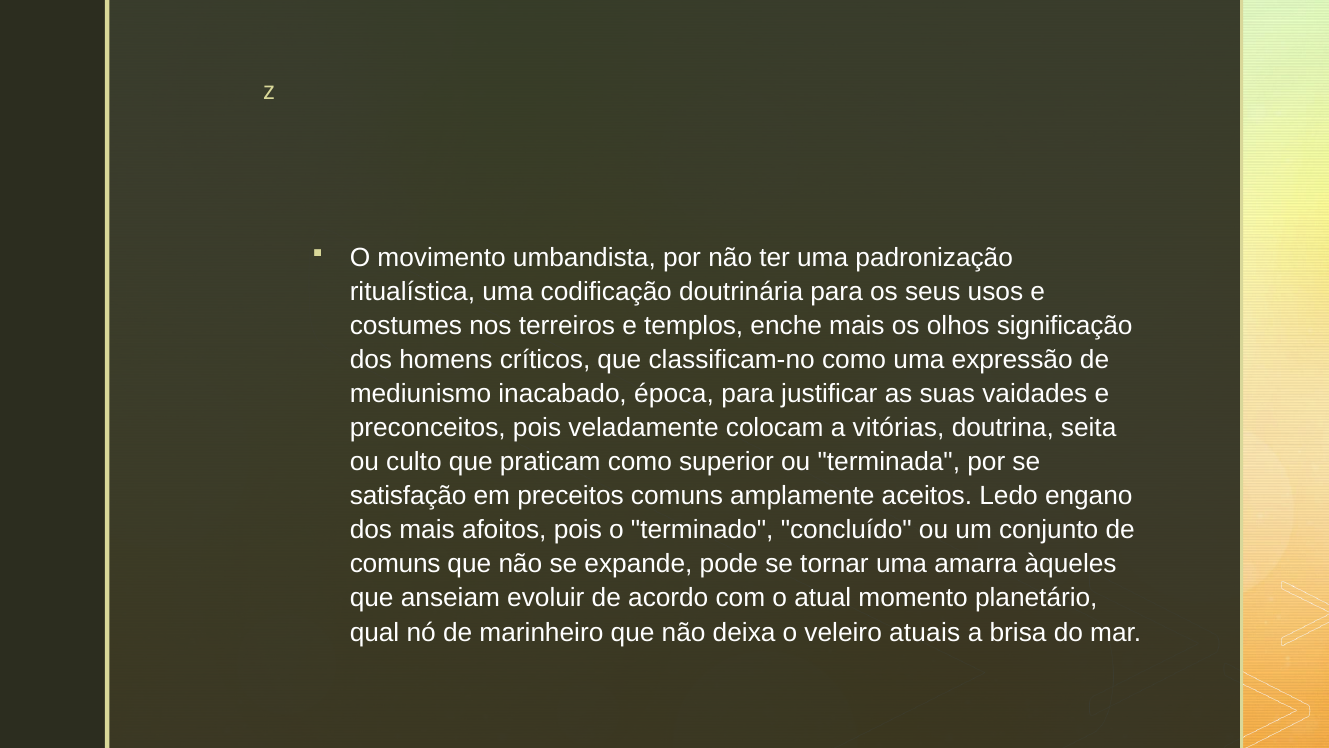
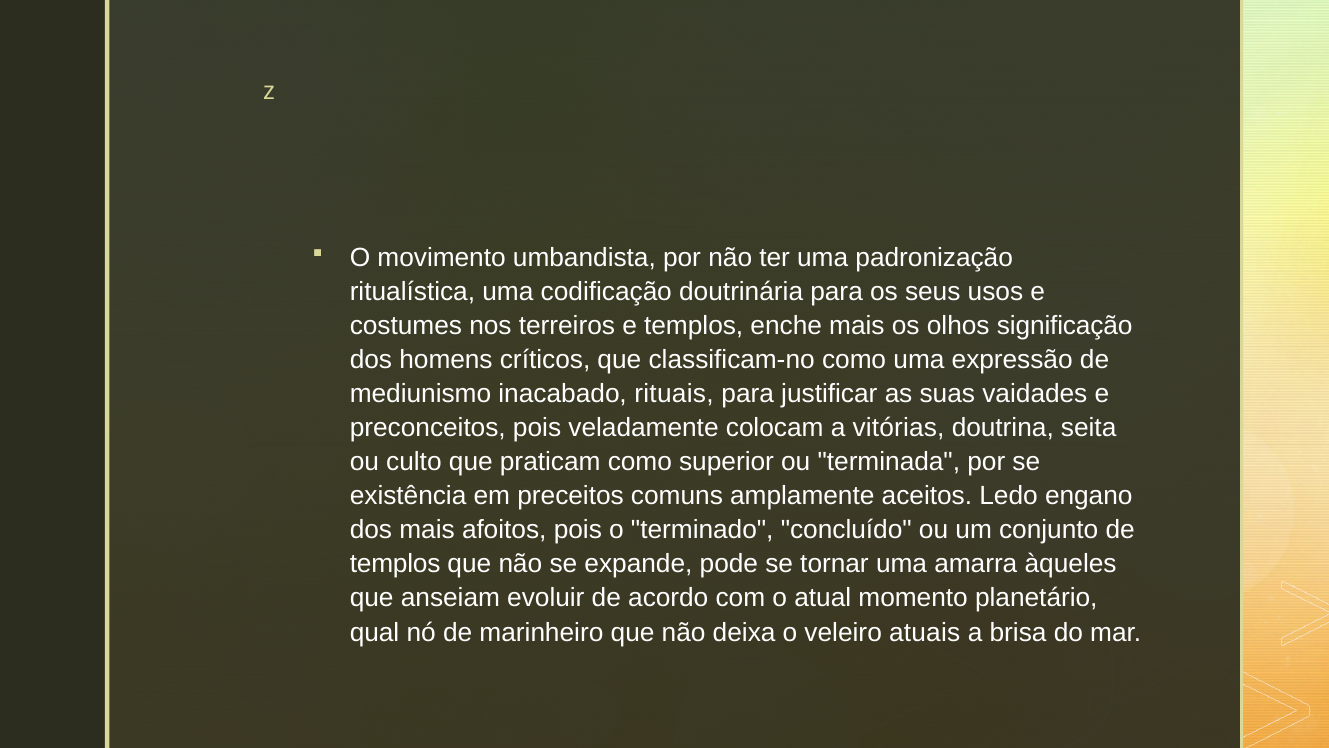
época: época -> rituais (674, 394)
satisfação: satisfação -> existência (408, 496)
comuns: comuns -> templos (395, 564)
